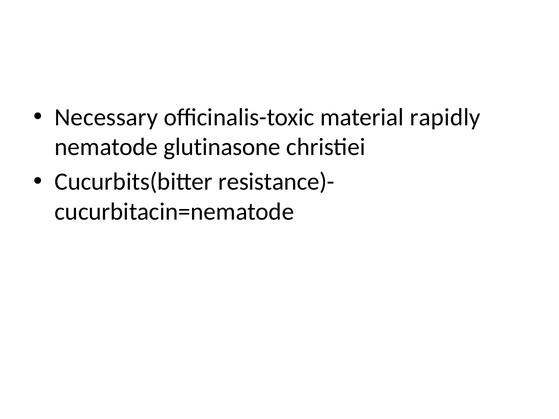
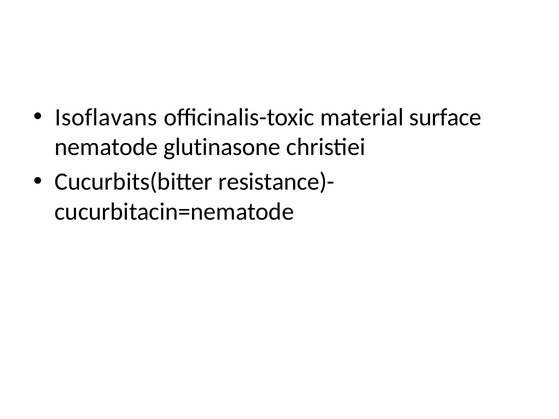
Necessary: Necessary -> Isoflavans (106, 117)
rapidly: rapidly -> surface (445, 117)
